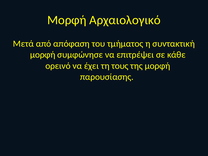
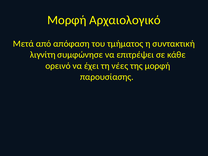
μορφή: μορφή -> λιγνίτη (43, 55)
τους: τους -> νέες (120, 66)
